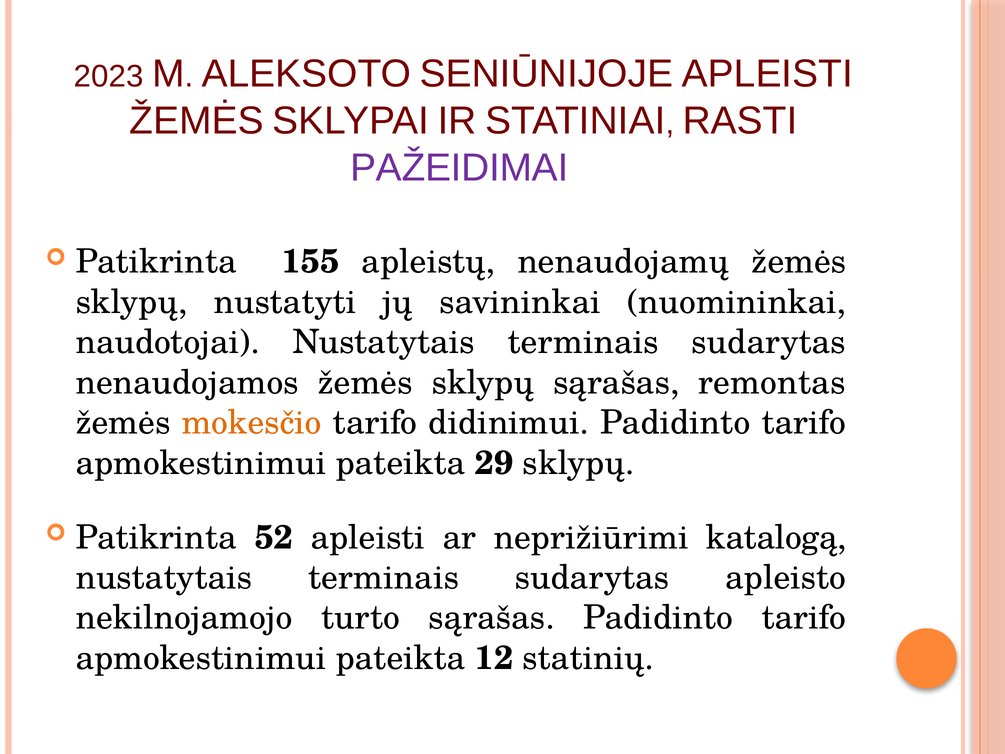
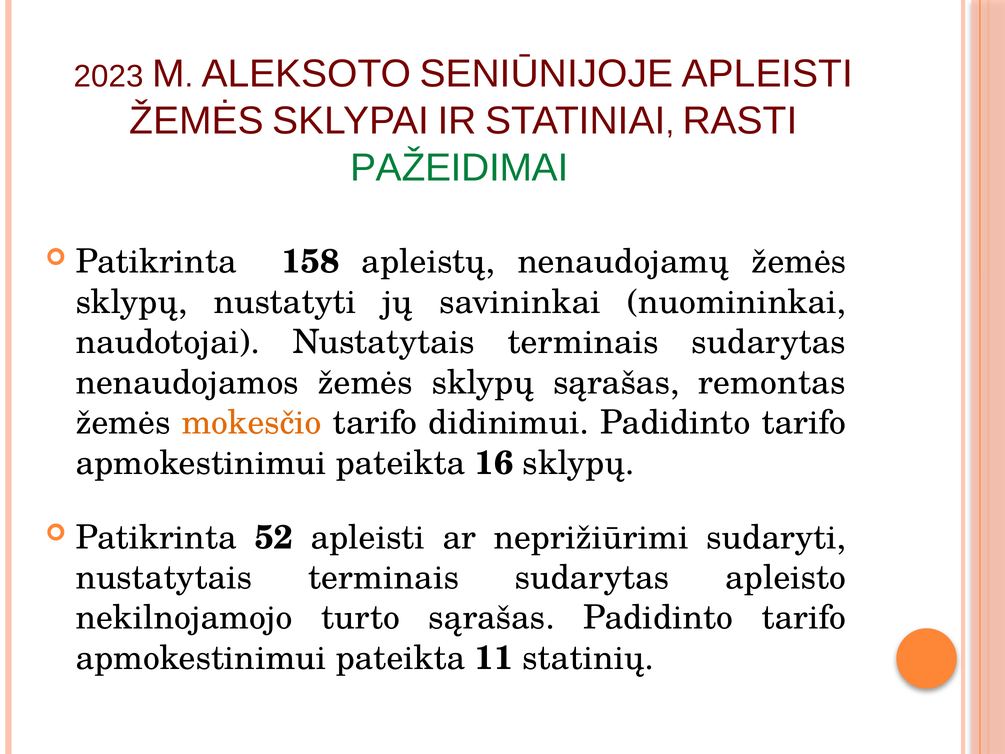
PAŽEIDIMAI colour: purple -> green (459, 168)
155: 155 -> 158 (310, 262)
29: 29 -> 16 (494, 463)
katalogą: katalogą -> sudaryti (776, 537)
12: 12 -> 11 (494, 658)
